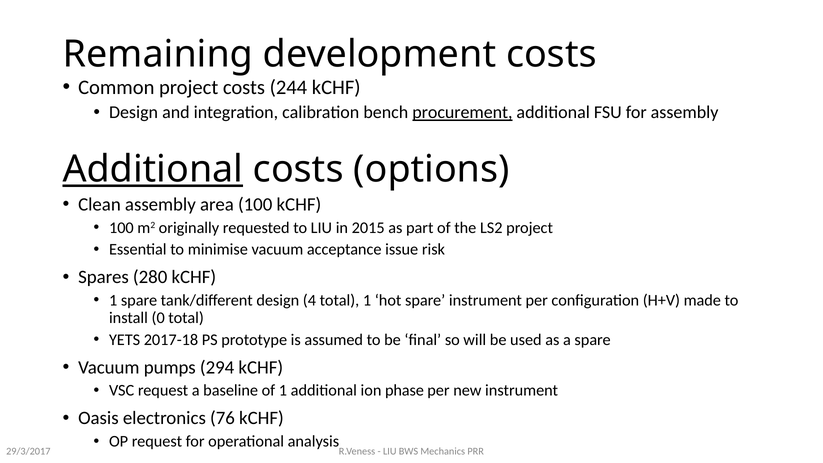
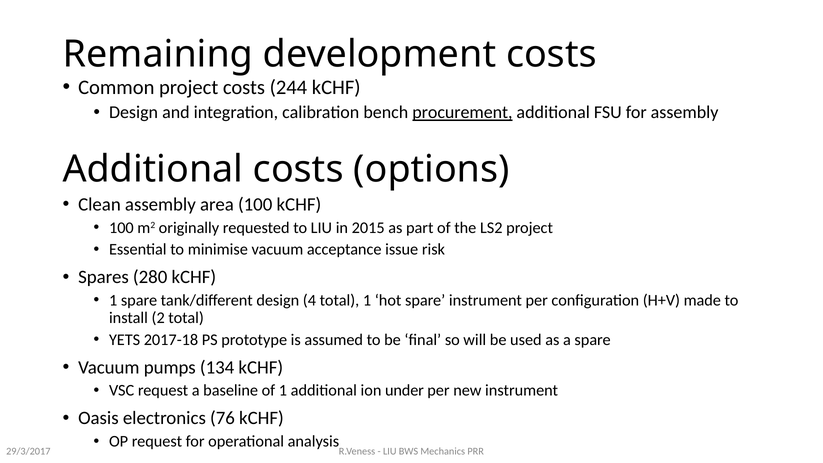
Additional underline: present -> none (153, 169)
0: 0 -> 2 (158, 318)
294: 294 -> 134 (217, 367)
phase: phase -> under (404, 391)
